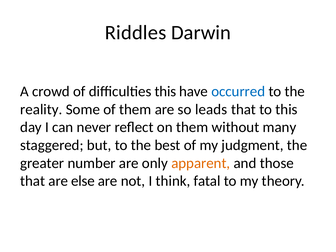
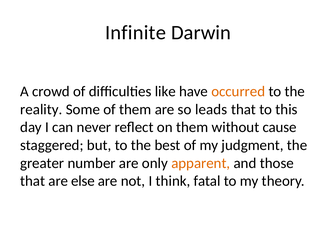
Riddles: Riddles -> Infinite (136, 33)
difficulties this: this -> like (165, 91)
occurred colour: blue -> orange (238, 91)
many: many -> cause (280, 127)
